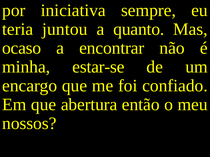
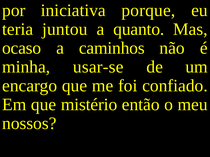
sempre: sempre -> porque (148, 10)
encontrar: encontrar -> caminhos (112, 48)
estar-se: estar-se -> usar-se (98, 67)
abertura: abertura -> mistério (89, 105)
